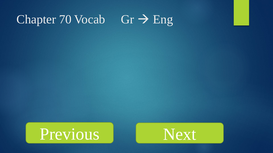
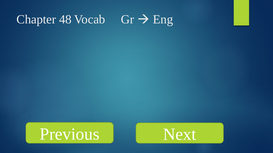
70: 70 -> 48 (65, 20)
